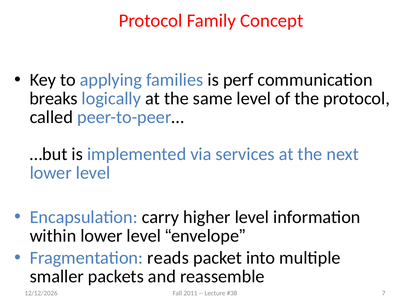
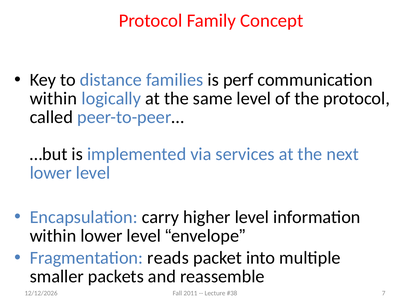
applying: applying -> distance (111, 80)
breaks: breaks -> within (53, 99)
